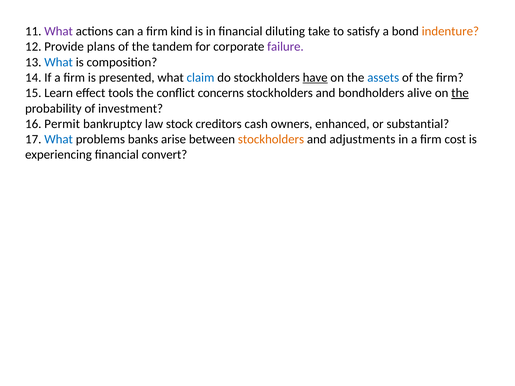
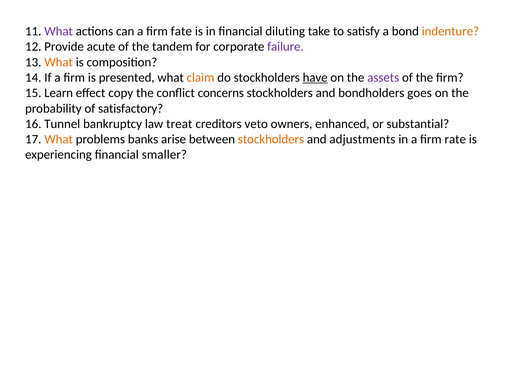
kind: kind -> fate (181, 31)
plans: plans -> acute (101, 47)
What colour: blue -> orange (59, 62)
claim colour: blue -> orange (200, 78)
assets colour: blue -> purple (383, 78)
tools: tools -> copy (121, 93)
alive: alive -> goes (420, 93)
the underline: present -> none (460, 93)
investment: investment -> satisfactory (131, 109)
Permit: Permit -> Tunnel (62, 124)
stock: stock -> treat (179, 124)
cash: cash -> veto (256, 124)
What colour: blue -> orange (59, 139)
cost: cost -> rate (455, 139)
convert: convert -> smaller (164, 155)
